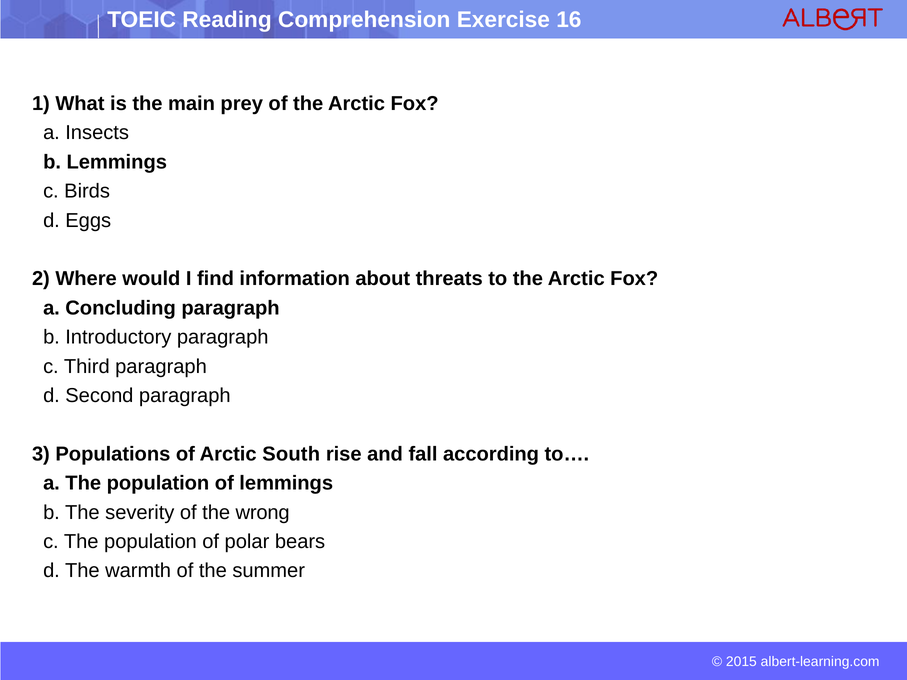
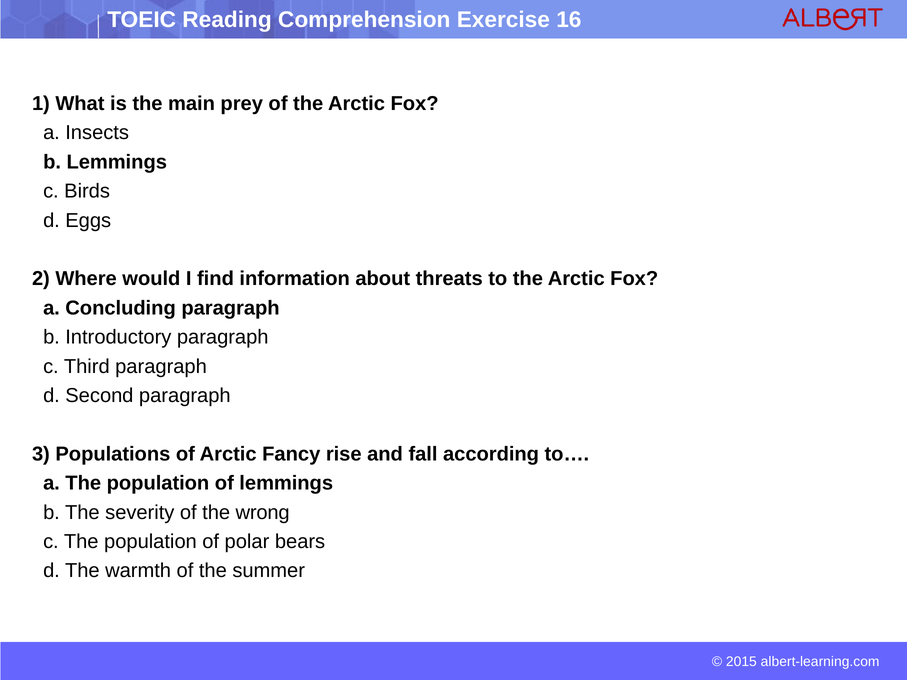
South: South -> Fancy (291, 454)
